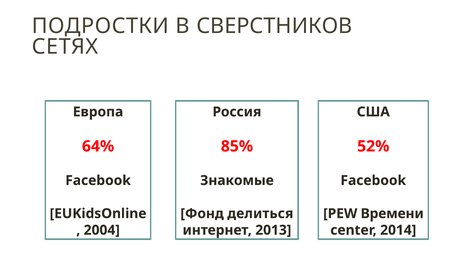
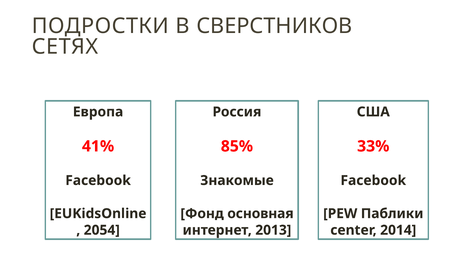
64%: 64% -> 41% (98, 146)
52%: 52% -> 33% (373, 146)
делиться: делиться -> основная (260, 214)
Времени: Времени -> Паблики (392, 214)
2004: 2004 -> 2054 (102, 230)
